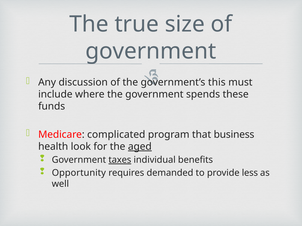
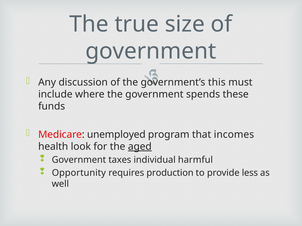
complicated: complicated -> unemployed (116, 135)
business: business -> incomes (234, 135)
taxes underline: present -> none (120, 160)
benefits: benefits -> harmful (195, 160)
demanded: demanded -> production (170, 173)
